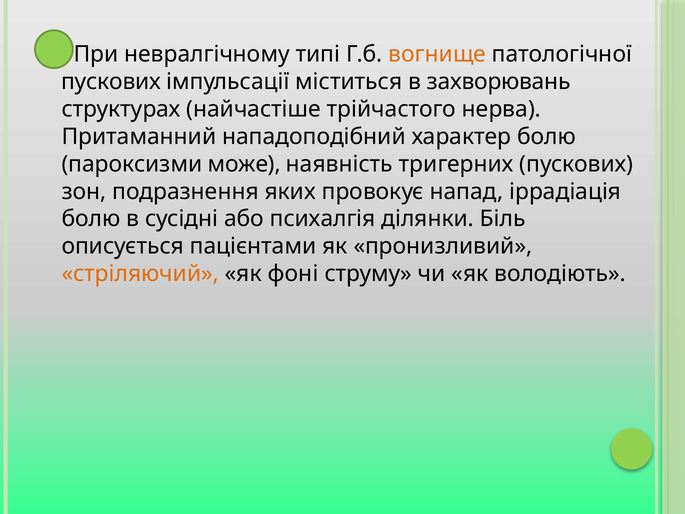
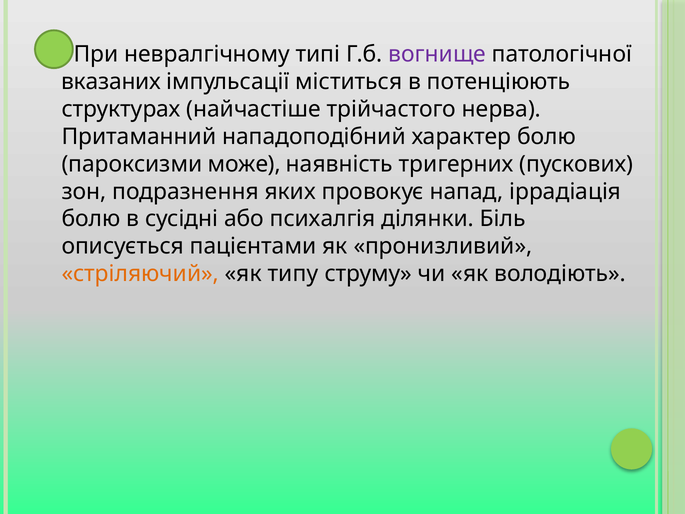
вогнище colour: orange -> purple (437, 54)
пускових: пускових -> вказаних (111, 82)
захворювань: захворювань -> потенціюють (499, 82)
фоні: фоні -> типу (293, 274)
